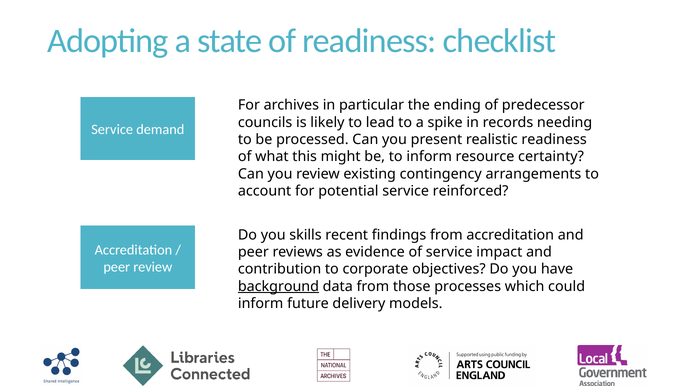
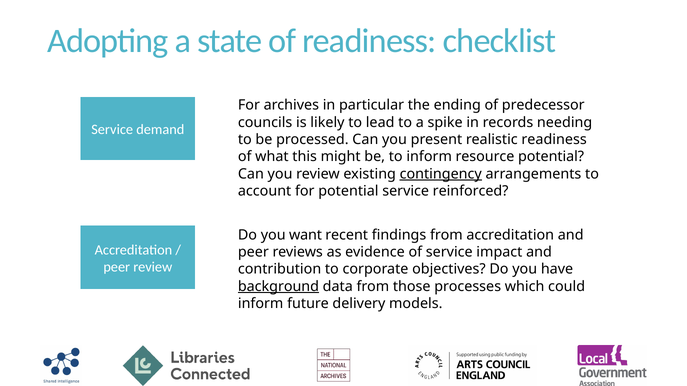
resource certainty: certainty -> potential (551, 157)
contingency underline: none -> present (441, 174)
skills: skills -> want (306, 235)
